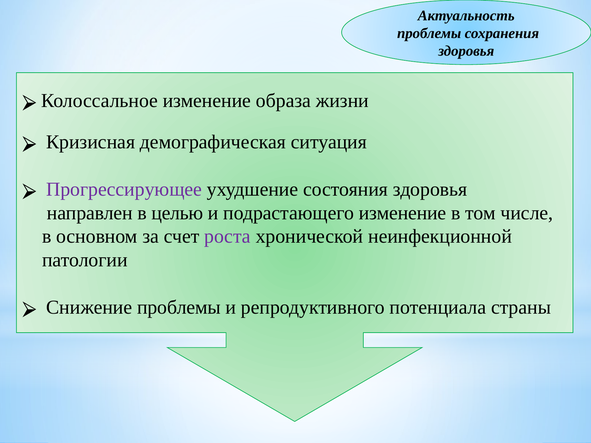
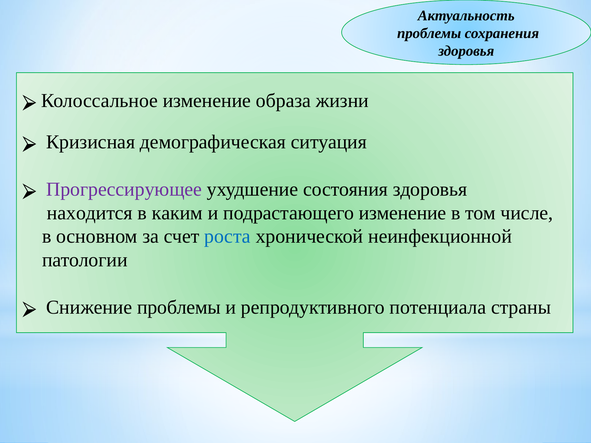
направлен: направлен -> находится (90, 213)
целью: целью -> каким (177, 213)
роста colour: purple -> blue (227, 237)
